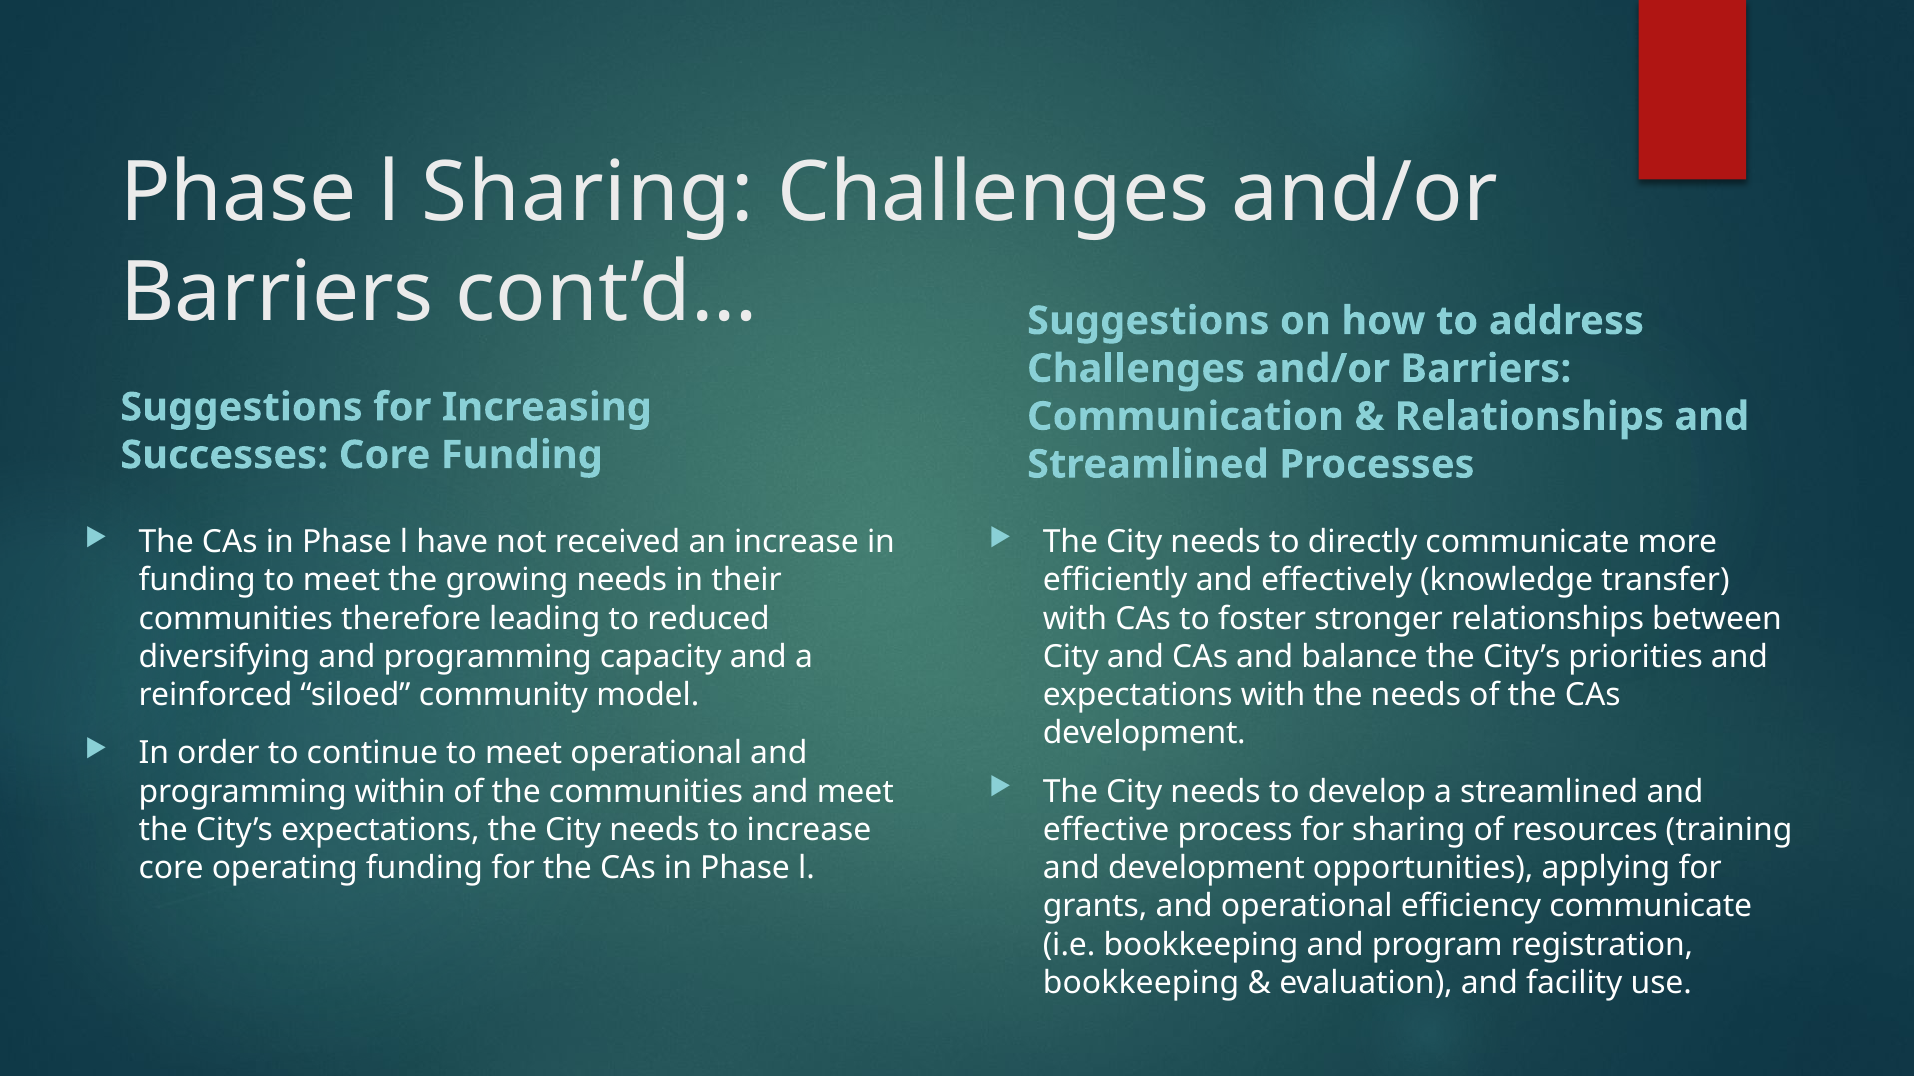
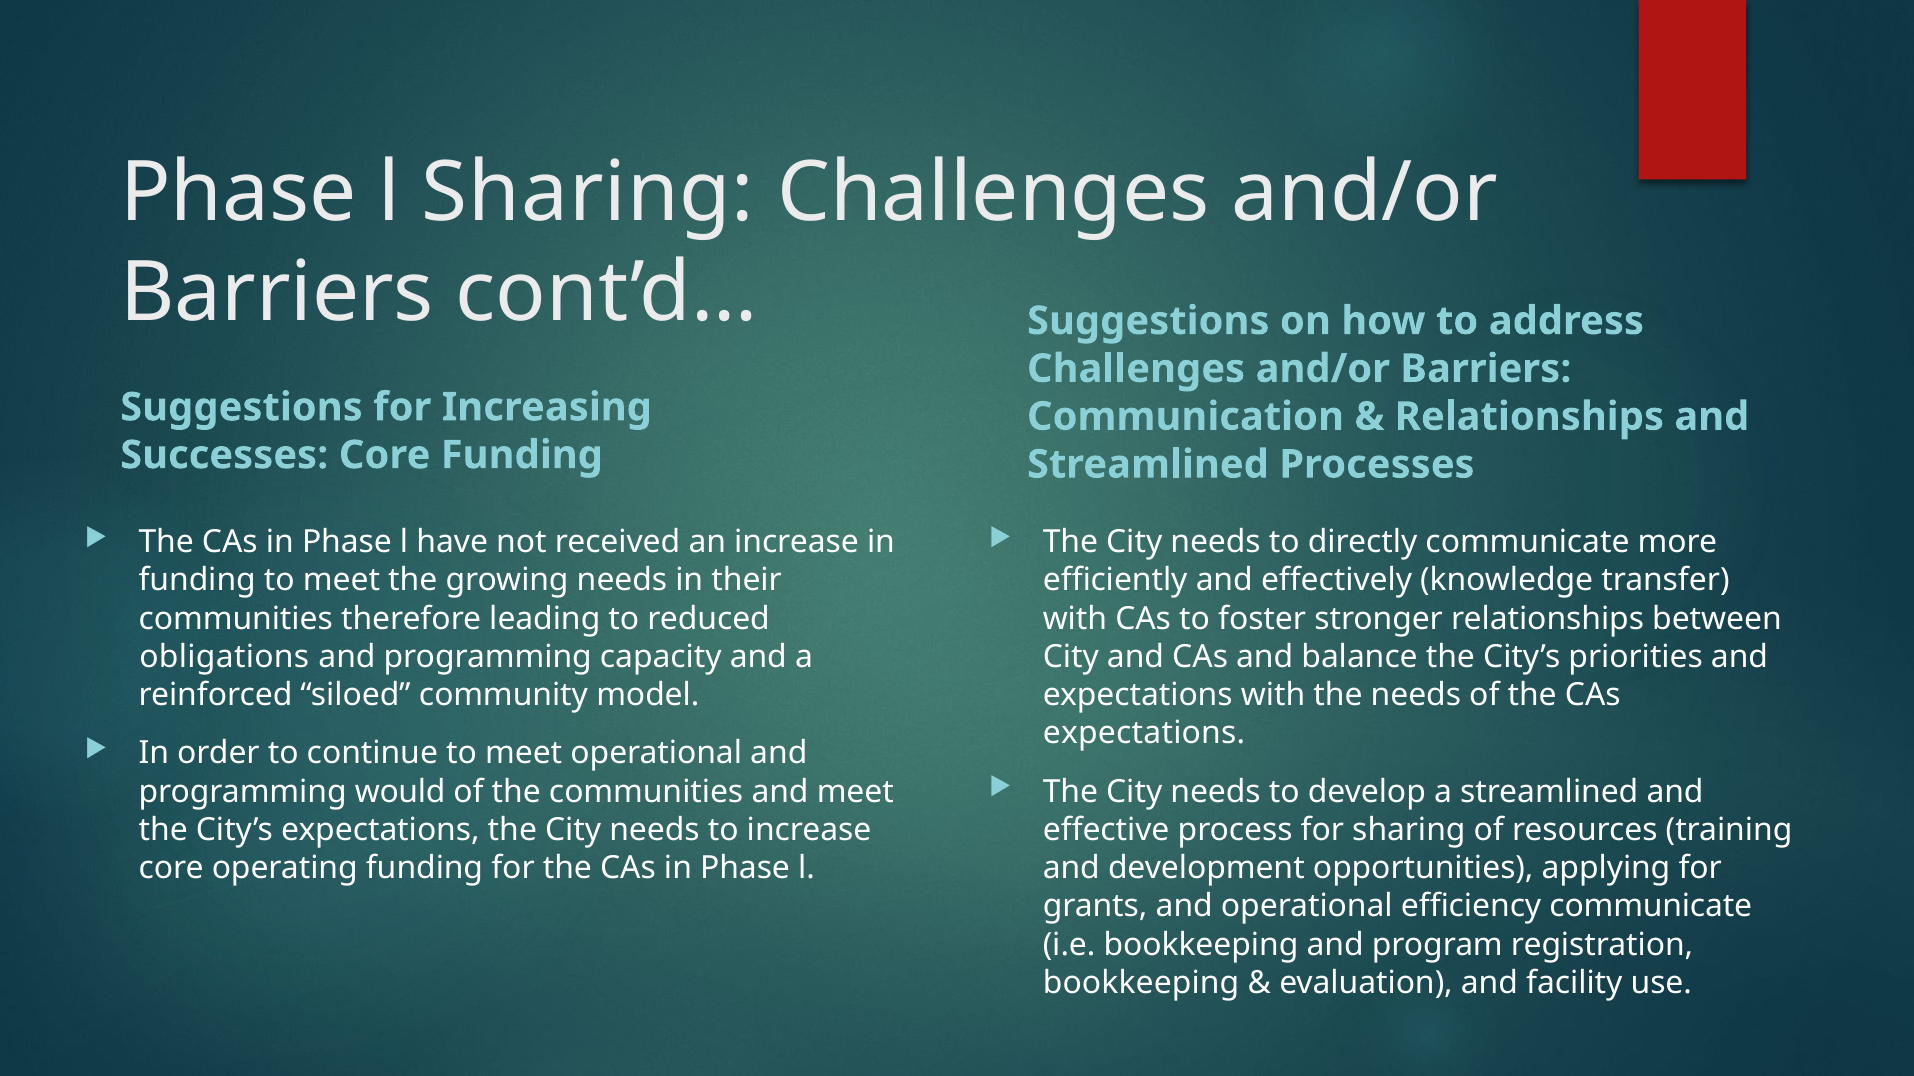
diversifying: diversifying -> obligations (224, 657)
development: development -> expectations (1144, 734)
within: within -> would (400, 792)
